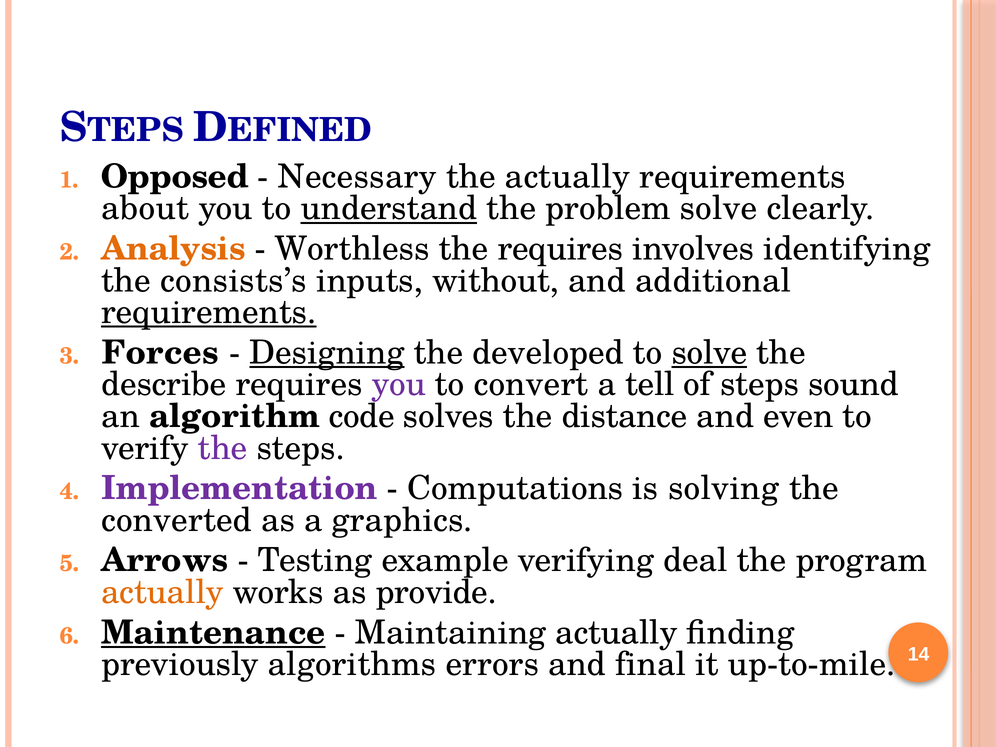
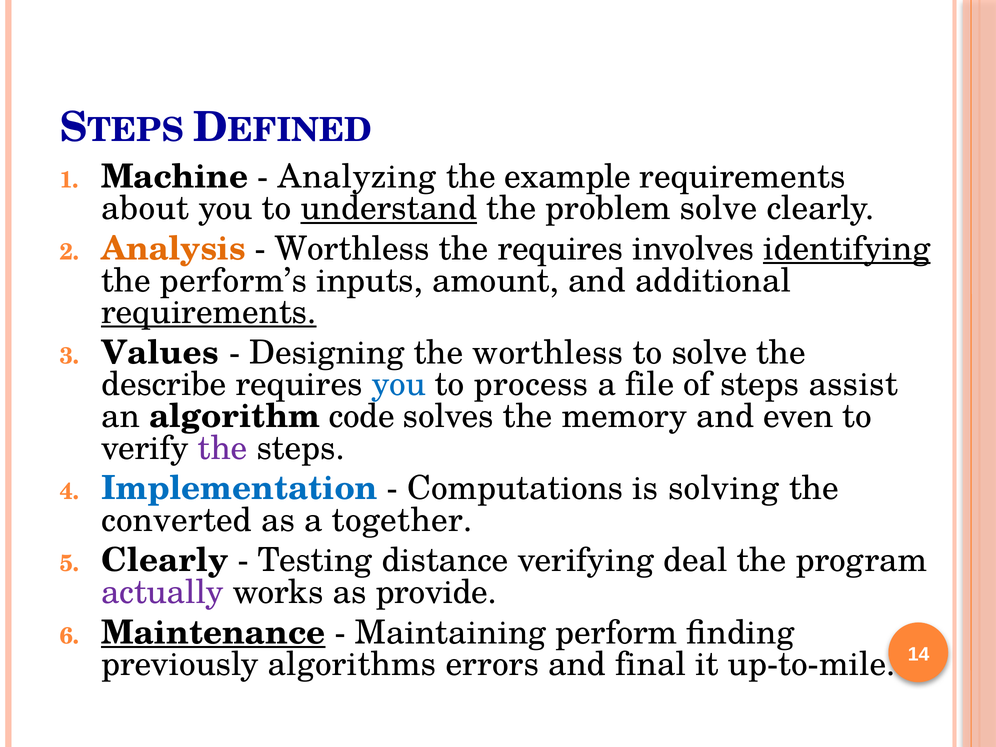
Opposed: Opposed -> Machine (175, 177)
Necessary: Necessary -> Analyzing (357, 177)
the actually: actually -> example (568, 177)
identifying underline: none -> present (847, 249)
consists’s: consists’s -> perform’s (233, 281)
without: without -> amount (496, 281)
Forces: Forces -> Values (160, 353)
Designing underline: present -> none (327, 353)
the developed: developed -> worthless (548, 353)
solve underline: present -> none (709, 353)
you colour: purple -> blue (399, 384)
convert: convert -> process (531, 384)
tell: tell -> file (650, 384)
sound: sound -> assist (853, 384)
distance: distance -> memory (624, 416)
Implementation colour: purple -> blue (239, 488)
graphics: graphics -> together (402, 520)
Arrows: Arrows -> Clearly (165, 561)
example: example -> distance (445, 561)
actually colour: orange -> purple (162, 592)
Maintaining actually: actually -> perform (616, 633)
